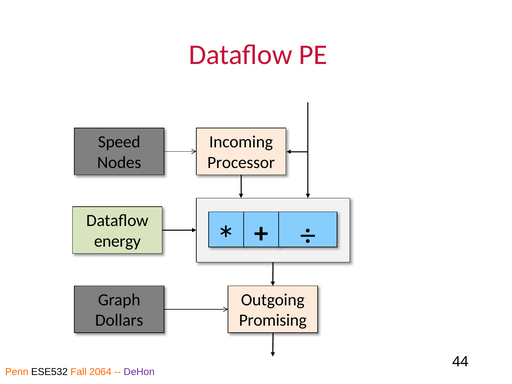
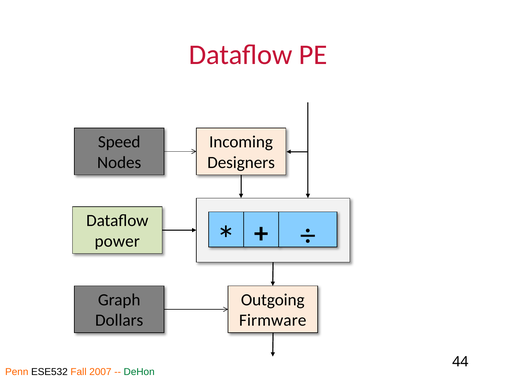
Processor: Processor -> Designers (241, 162)
energy: energy -> power (117, 241)
Promising: Promising -> Firmware (273, 320)
2064: 2064 -> 2007 (100, 372)
DeHon colour: purple -> green (139, 372)
